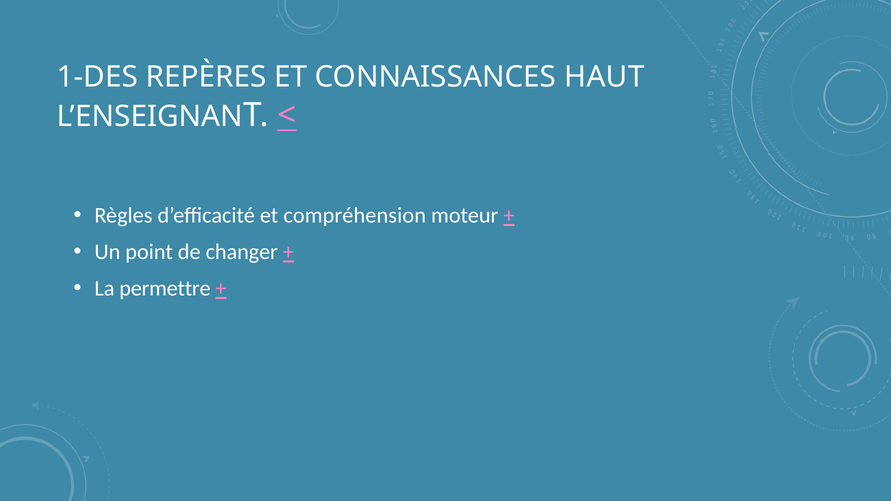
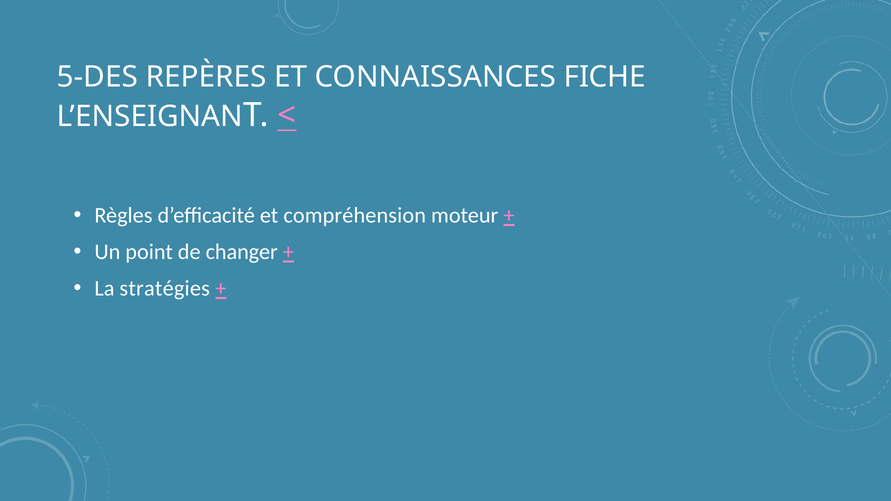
1-DES: 1-DES -> 5-DES (97, 77)
HAUT: HAUT -> FICHE (605, 77)
permettre: permettre -> stratégies (165, 288)
